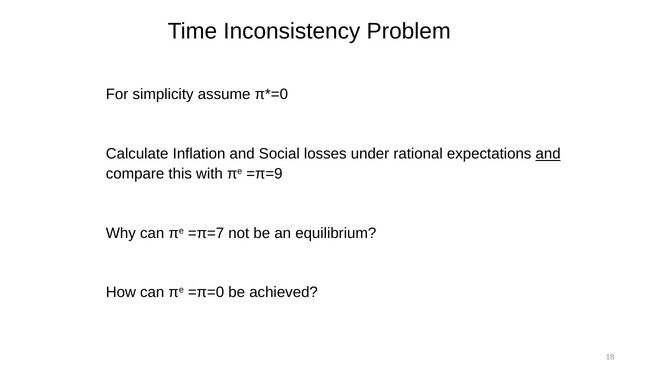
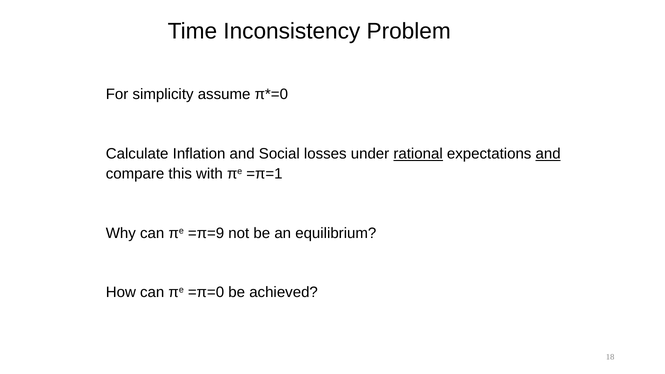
rational underline: none -> present (418, 154)
=π=9: =π=9 -> =π=1 (264, 174)
=π=7: =π=7 -> =π=9 (206, 233)
